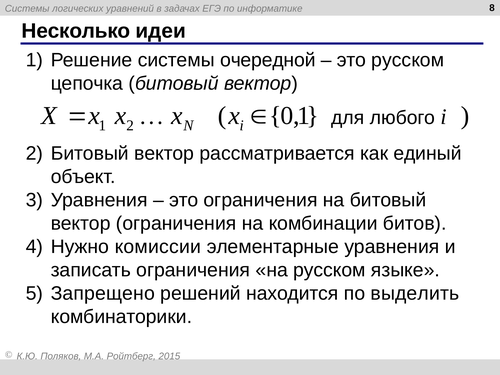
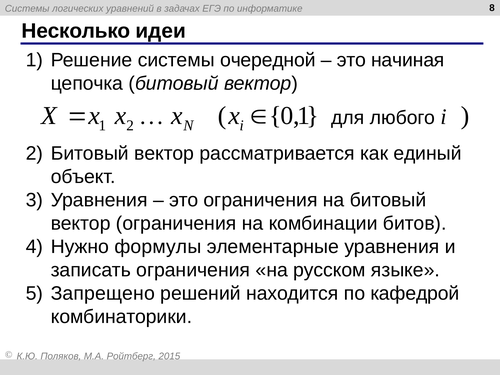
это русском: русском -> начиная (408, 60)
комиссии: комиссии -> формулы (158, 247)
выделить: выделить -> кафедрой (415, 293)
